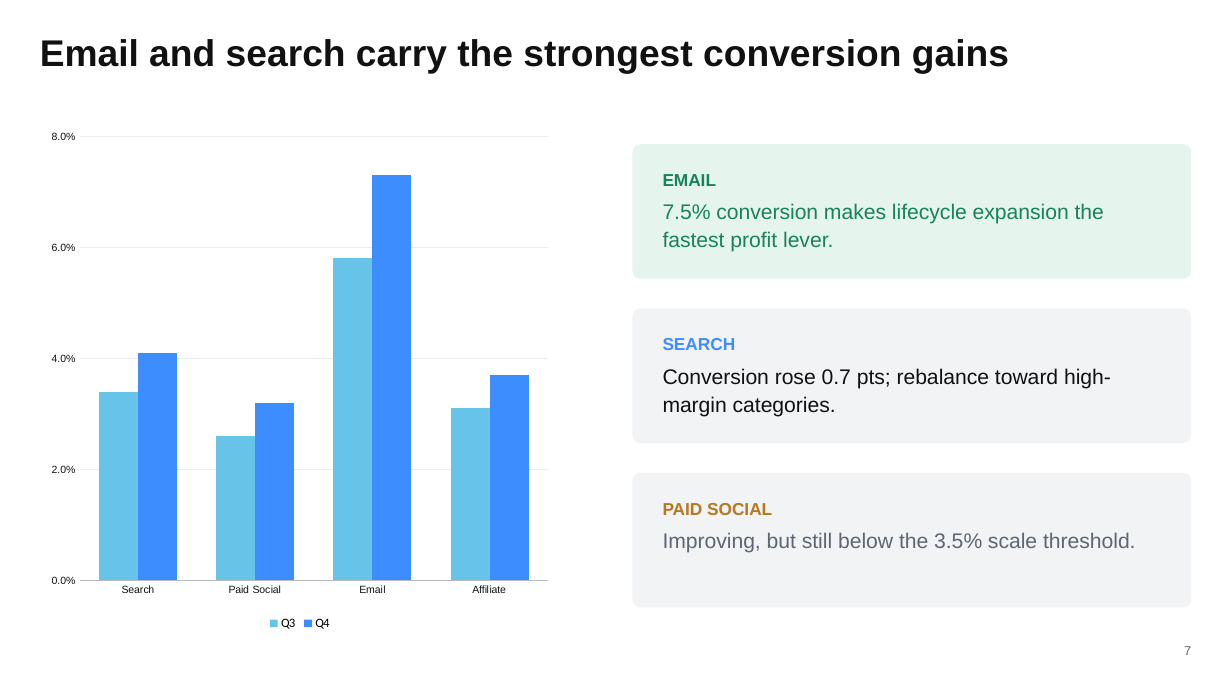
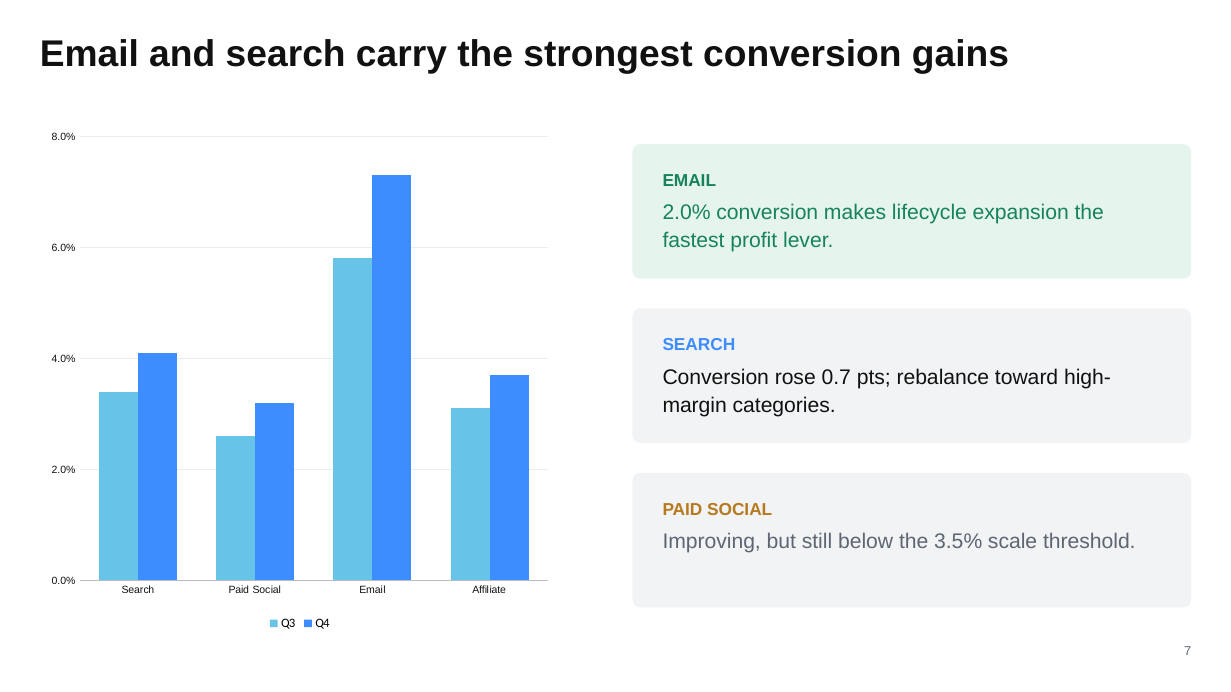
7.5%: 7.5% -> 2.0% (687, 213)
